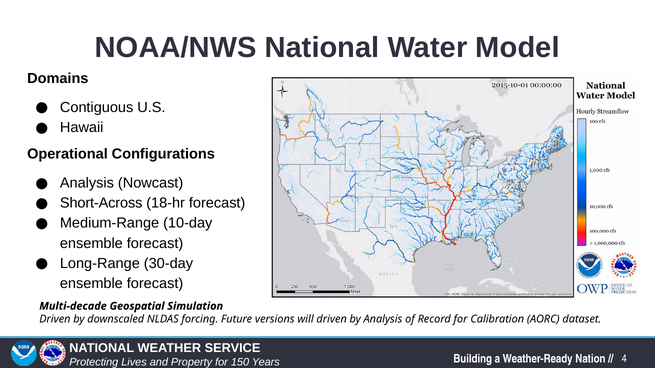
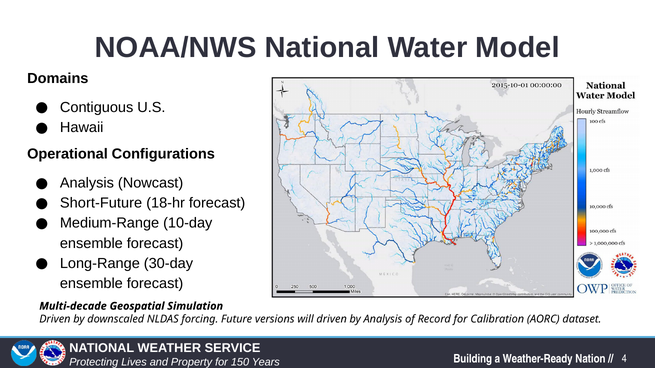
Short-Across: Short-Across -> Short-Future (101, 203)
